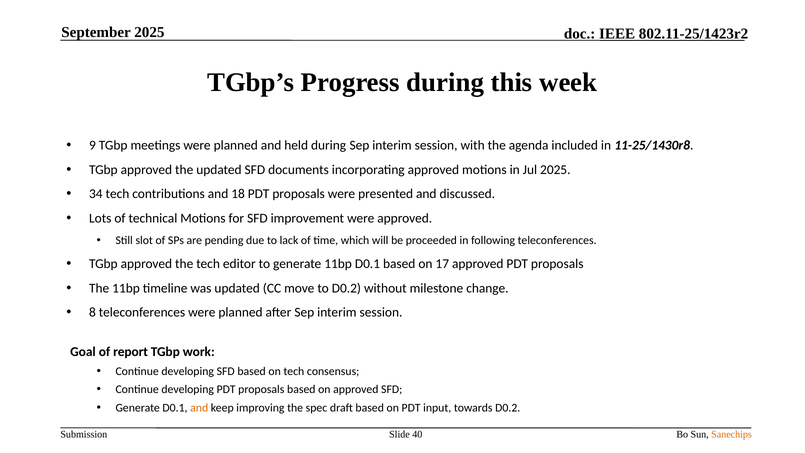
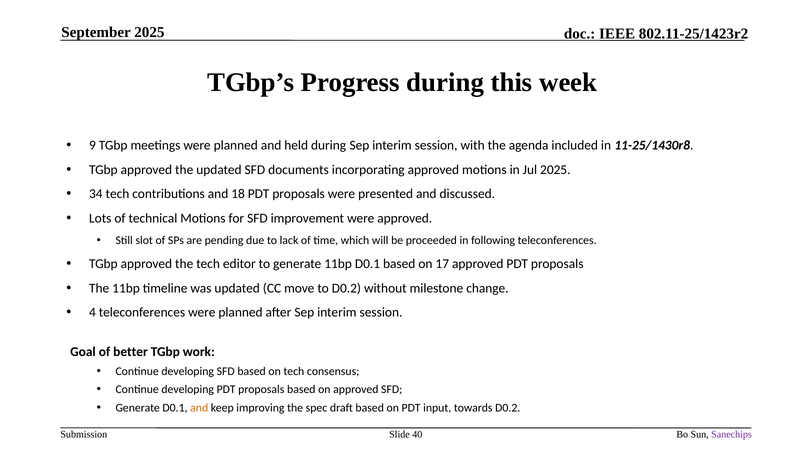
8: 8 -> 4 (93, 312)
report: report -> better (131, 352)
Sanechips colour: orange -> purple (732, 434)
